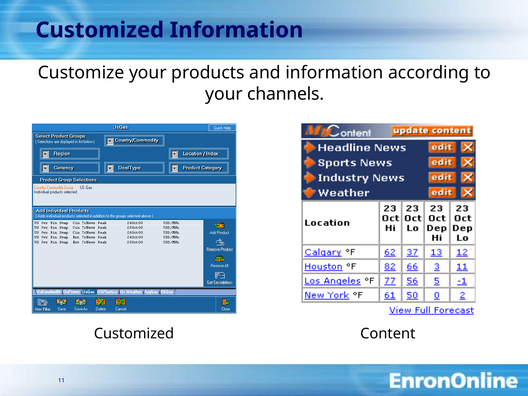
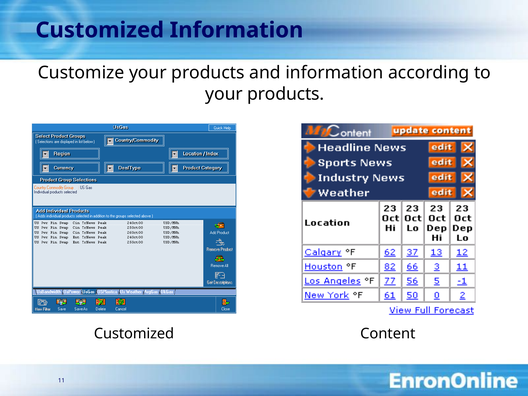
channels: channels -> products (286, 94)
